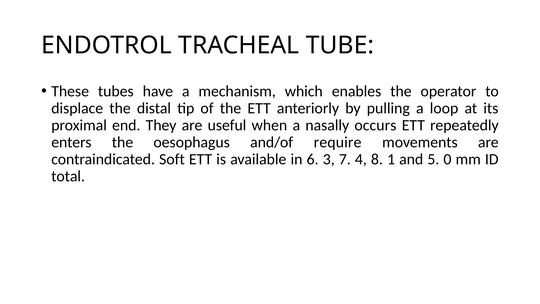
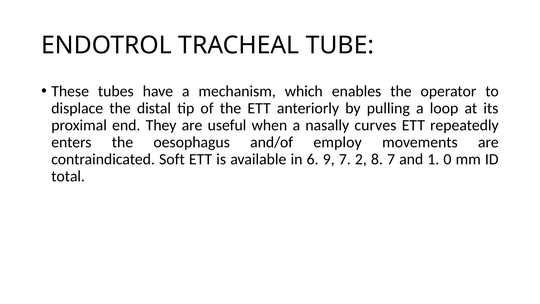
occurs: occurs -> curves (375, 125)
require: require -> employ (338, 142)
3: 3 -> 9 (329, 159)
4: 4 -> 2 (361, 159)
8 1: 1 -> 7 (391, 159)
5: 5 -> 1 (433, 159)
